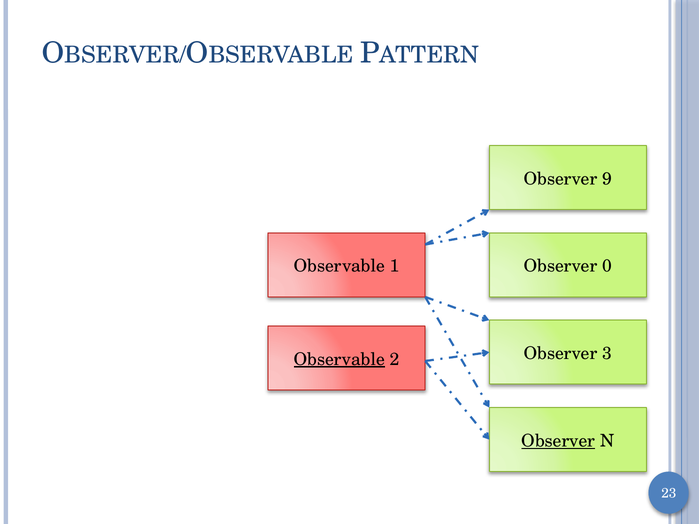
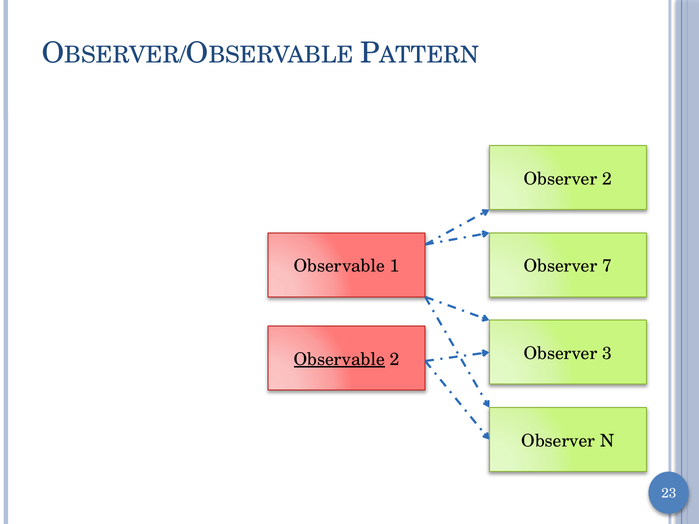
Observer 9: 9 -> 2 (607, 179)
0: 0 -> 7 (607, 266)
Observer underline: present -> none (558, 441)
